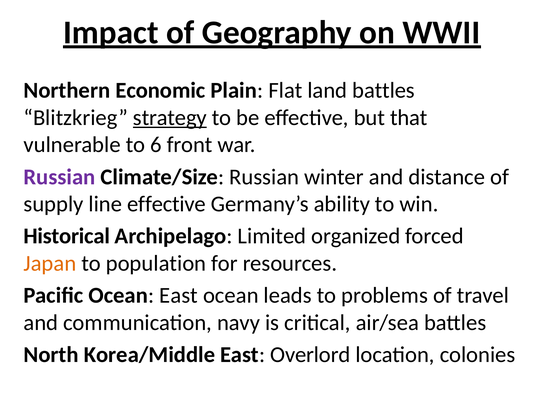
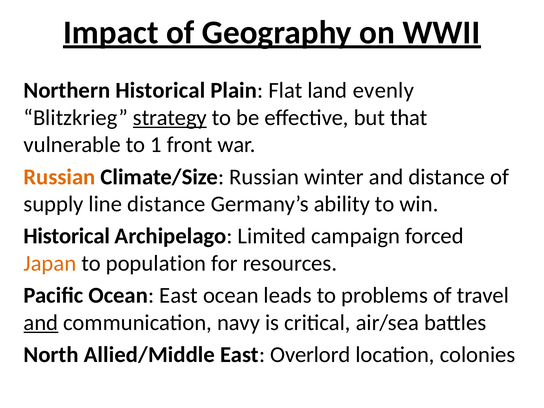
Northern Economic: Economic -> Historical (160, 90)
land battles: battles -> evenly (383, 90)
6: 6 -> 1 (156, 145)
Russian colour: purple -> orange (59, 177)
line effective: effective -> distance (166, 204)
organized: organized -> campaign (356, 236)
and underline: none -> present (41, 323)
Korea/Middle: Korea/Middle -> Allied/Middle (149, 355)
